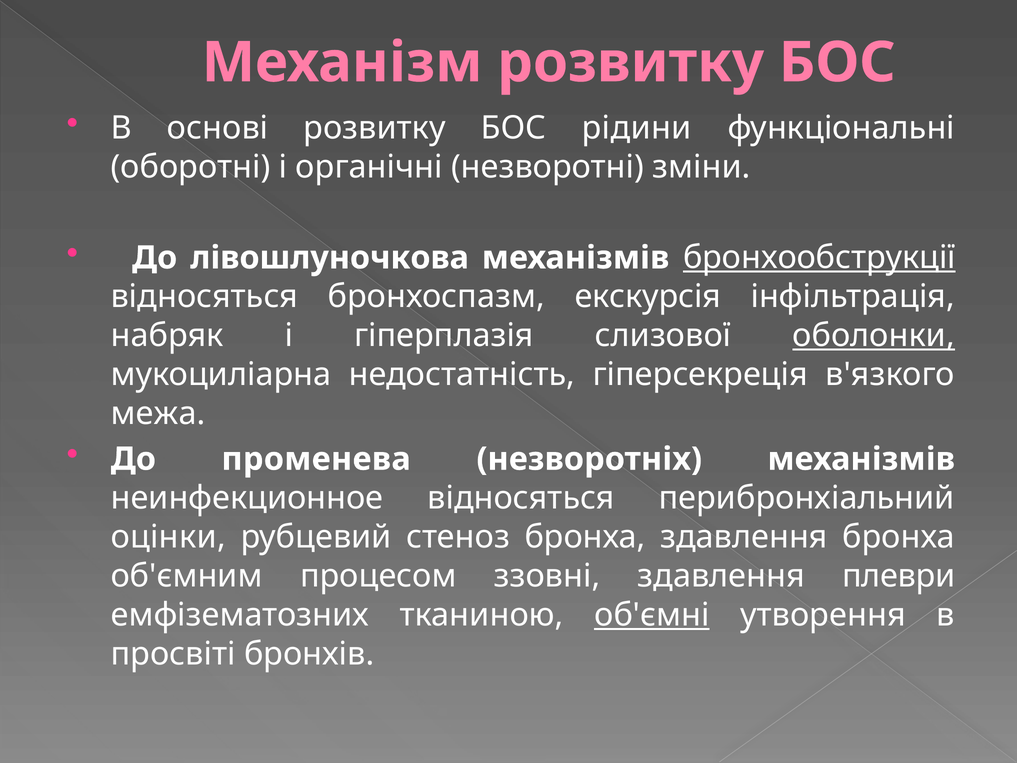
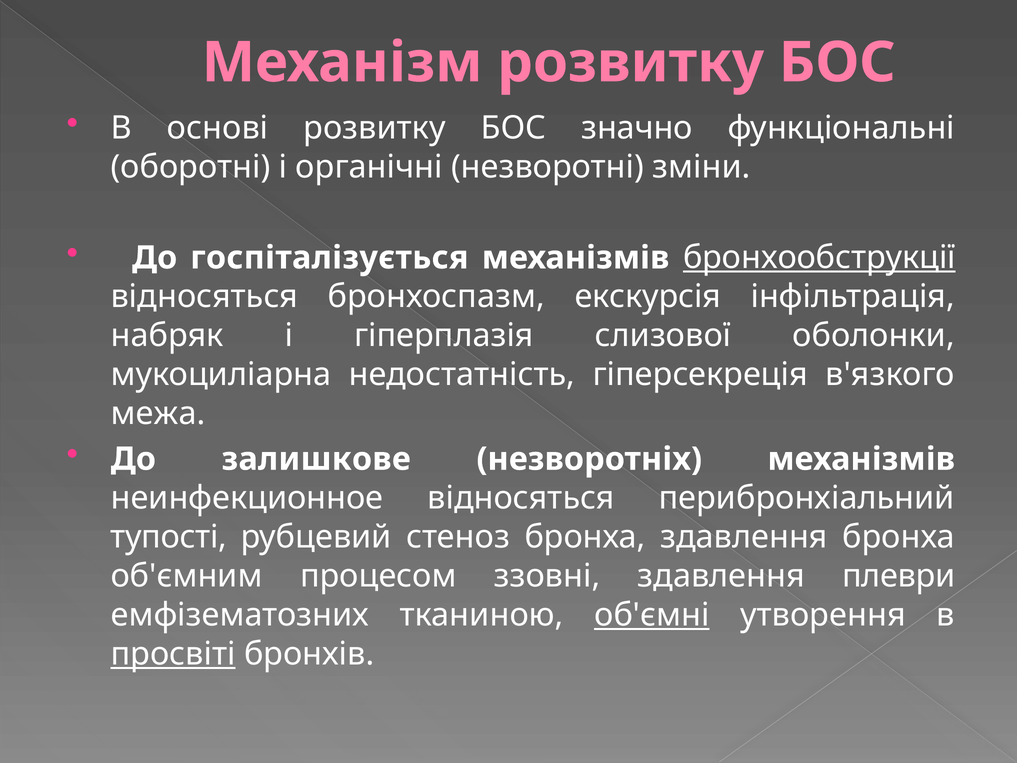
рідини: рідини -> значно (637, 128)
лівошлуночкова: лівошлуночкова -> госпіталізується (329, 258)
оболонки underline: present -> none (874, 336)
променева: променева -> залишкове (316, 459)
оцінки: оцінки -> тупості (169, 537)
просвіті underline: none -> present (173, 654)
